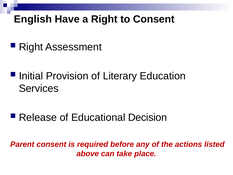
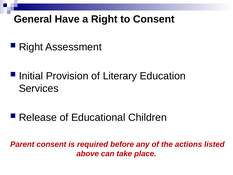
English: English -> General (33, 19)
Decision: Decision -> Children (147, 117)
